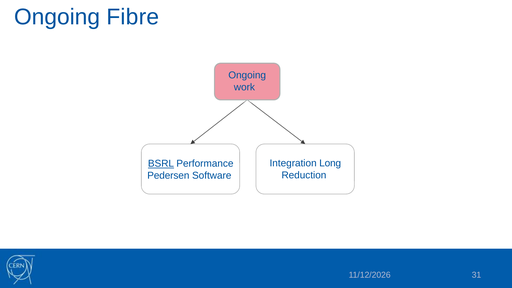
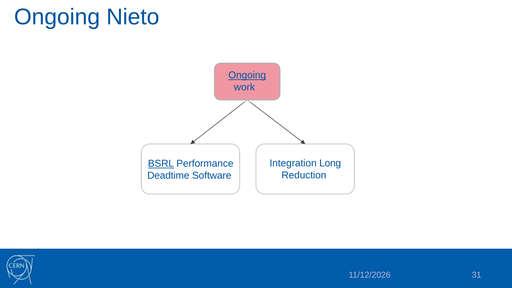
Fibre: Fibre -> Nieto (133, 17)
Ongoing underline: none -> present (247, 75)
Pedersen: Pedersen -> Deadtime (168, 176)
